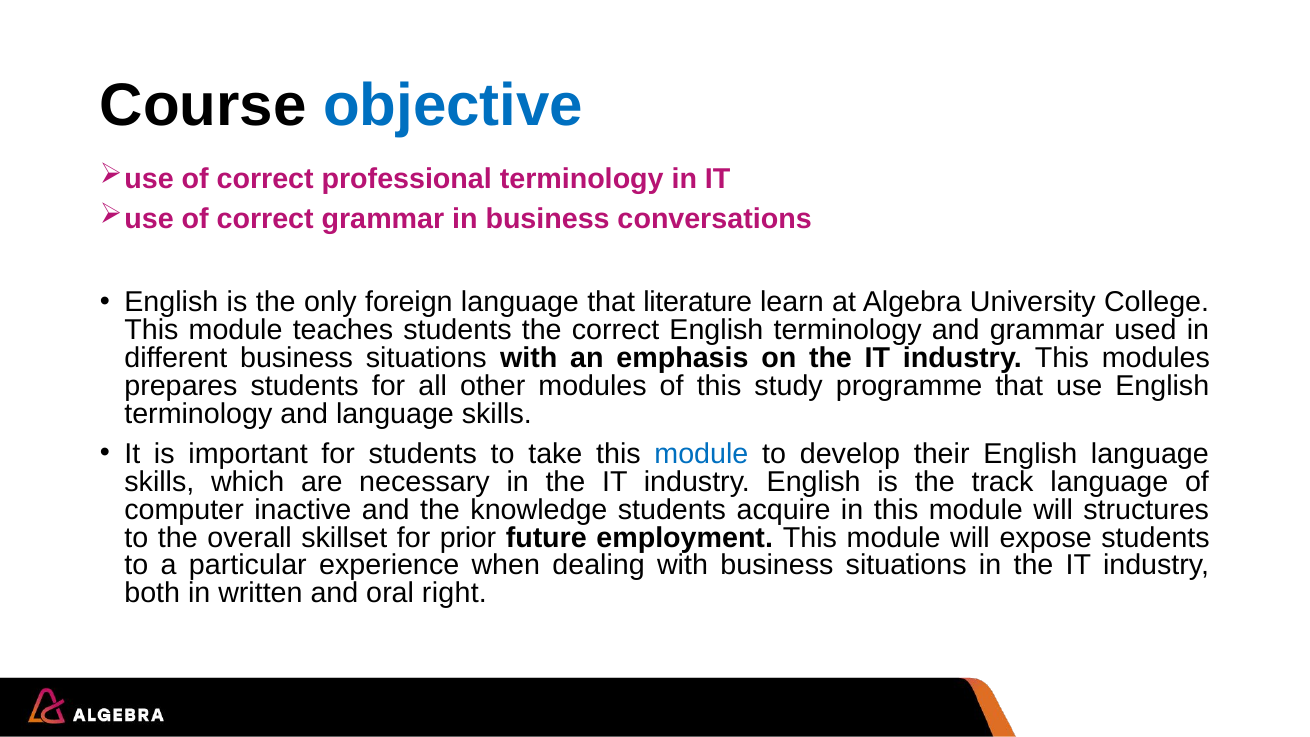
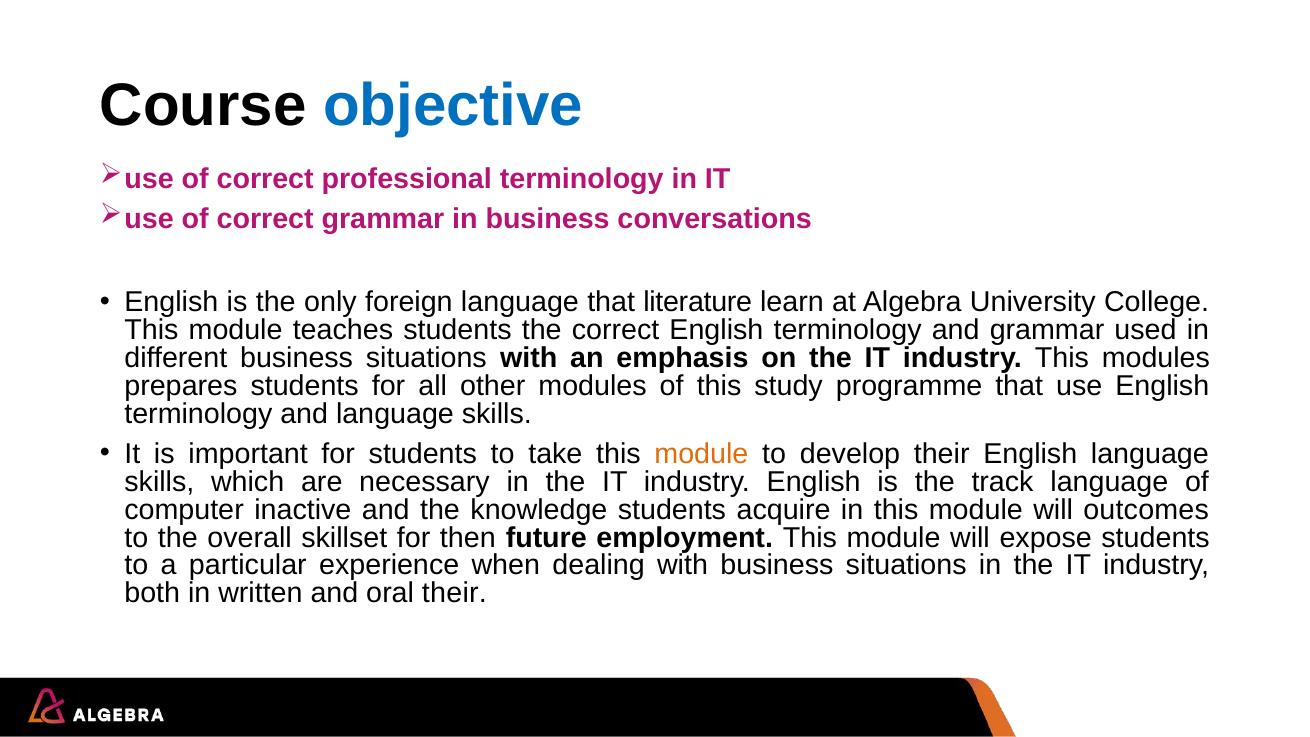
module colour: blue -> orange (701, 454)
structures: structures -> outcomes (1146, 510)
prior: prior -> then (468, 538)
oral right: right -> their (454, 593)
